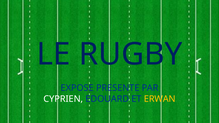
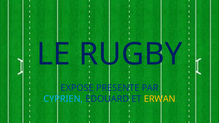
CYPRIEN colour: white -> light blue (63, 99)
